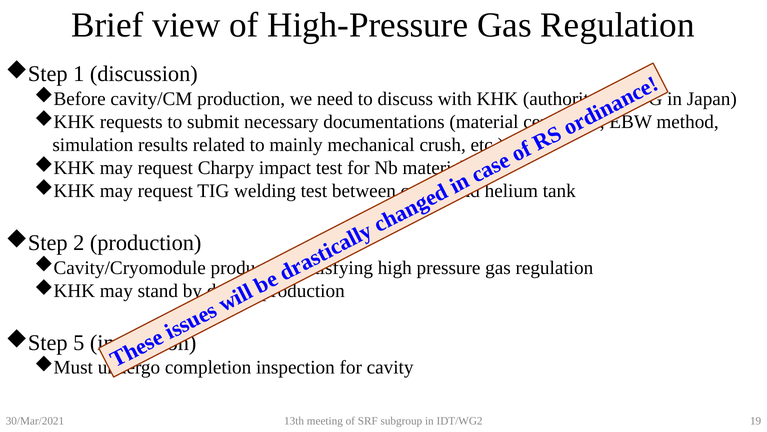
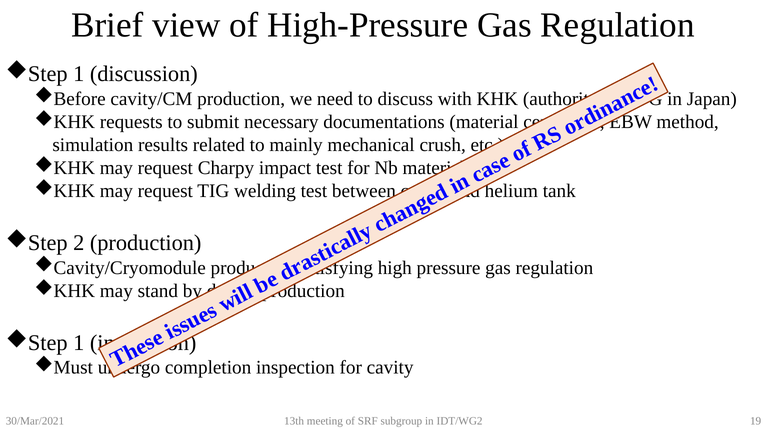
5: 5 -> 1 (79, 342)
